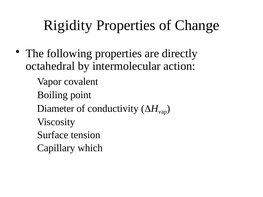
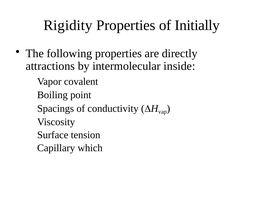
Change: Change -> Initially (197, 25)
octahedral: octahedral -> attractions (50, 66)
action: action -> inside (179, 66)
Diameter: Diameter -> Spacings (56, 109)
